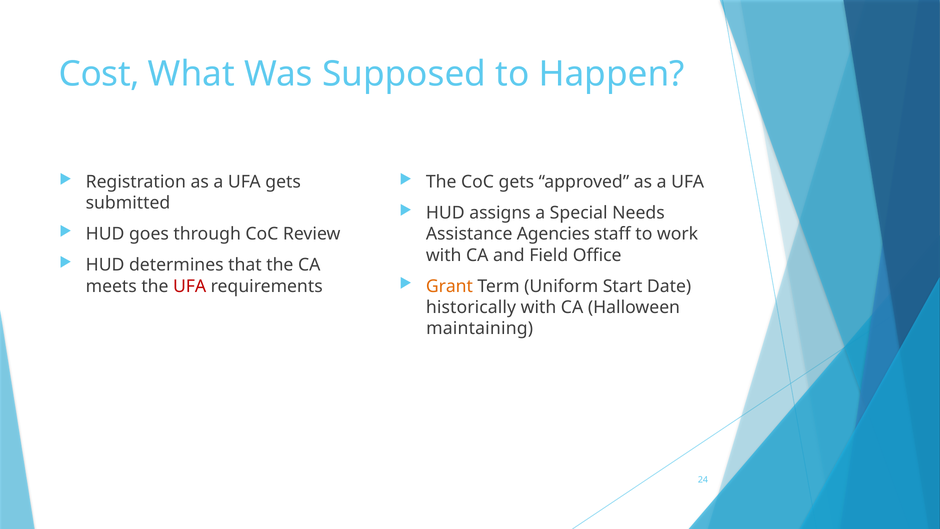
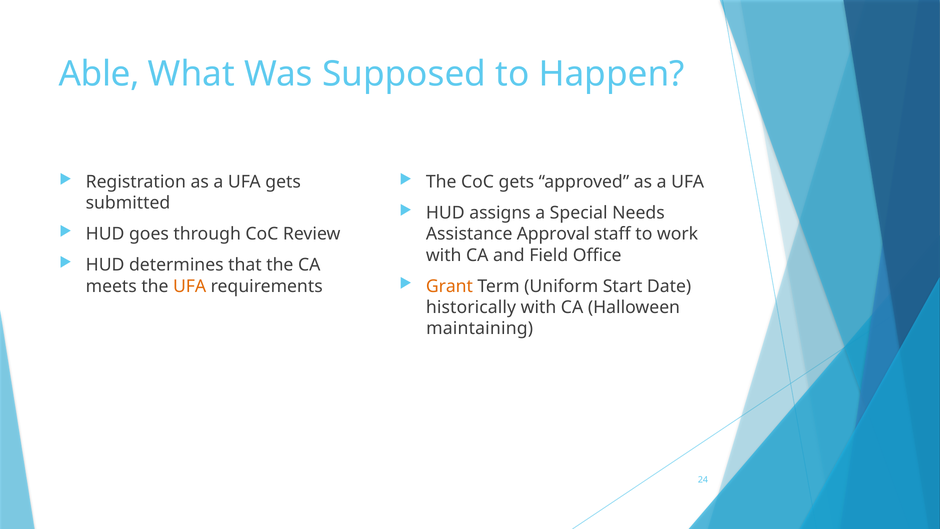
Cost: Cost -> Able (99, 74)
Agencies: Agencies -> Approval (553, 234)
UFA colour: red -> orange (190, 286)
